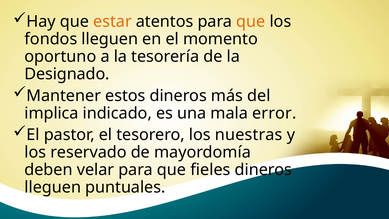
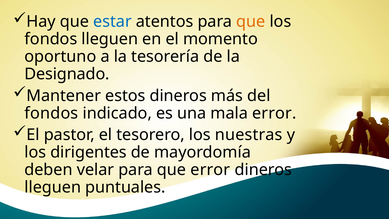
estar colour: orange -> blue (112, 22)
implica: implica -> fondos (51, 113)
reservado: reservado -> dirigentes (88, 152)
que fieles: fieles -> error (210, 170)
